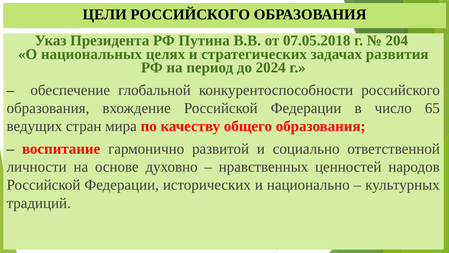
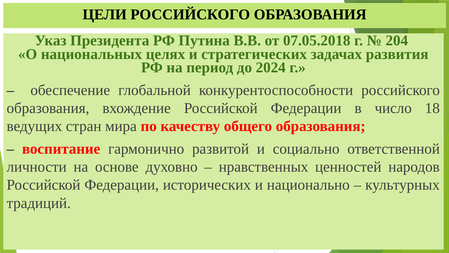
65: 65 -> 18 (432, 108)
